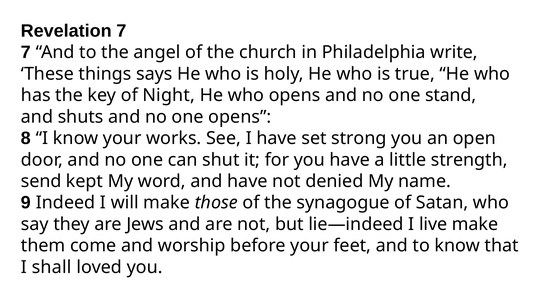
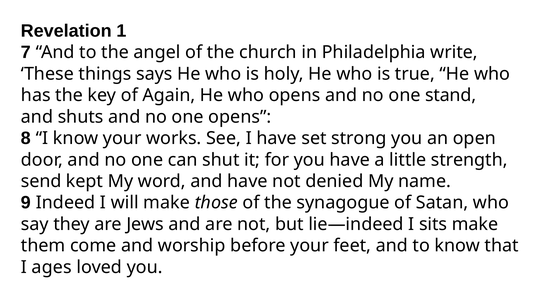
Revelation 7: 7 -> 1 (122, 31)
Night: Night -> Again (169, 96)
live: live -> sits (433, 225)
shall: shall -> ages (52, 268)
